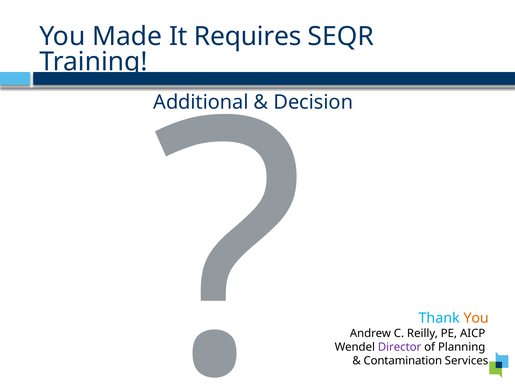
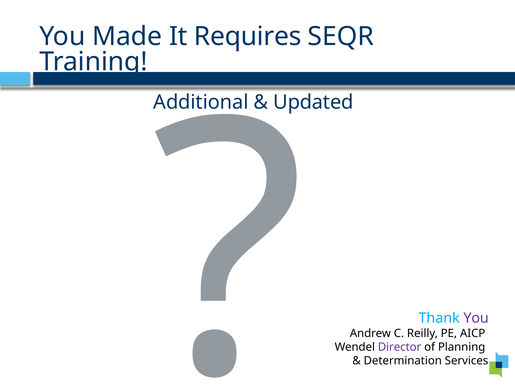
Decision: Decision -> Updated (313, 102)
You colour: orange -> purple (476, 318)
Contamination: Contamination -> Determination (403, 361)
